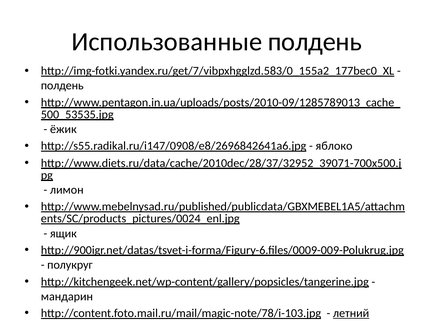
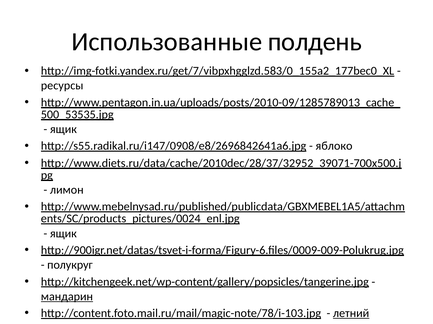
полдень: полдень -> ресурсы (62, 86)
ёжик: ёжик -> ящик (63, 130)
мандарин underline: none -> present (67, 297)
